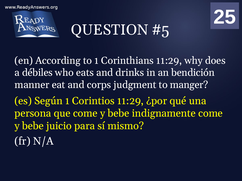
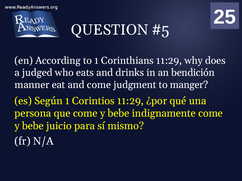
débiles: débiles -> judged (37, 73)
and corps: corps -> come (99, 85)
